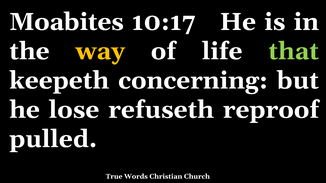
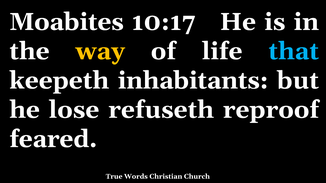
that colour: light green -> light blue (294, 51)
concerning: concerning -> inhabitants (193, 81)
pulled: pulled -> feared (53, 139)
